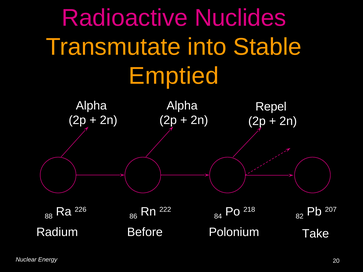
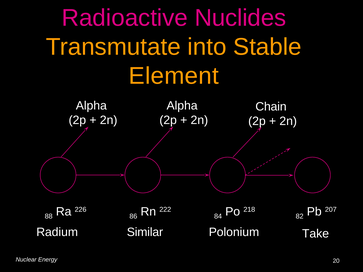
Emptied: Emptied -> Element (174, 76)
Repel: Repel -> Chain (271, 107)
Before: Before -> Similar (145, 232)
